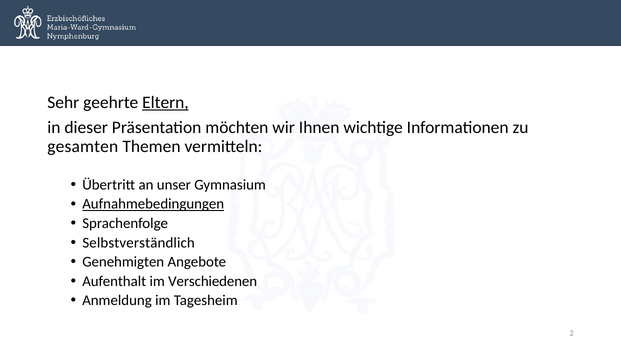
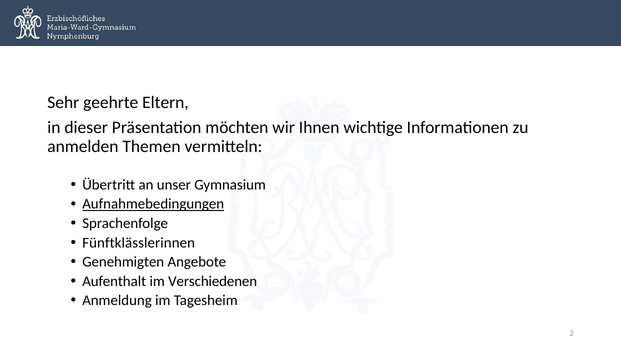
Eltern underline: present -> none (165, 102)
gesamten: gesamten -> anmelden (83, 147)
Selbstverständlich: Selbstverständlich -> Fünftklässlerinnen (139, 243)
